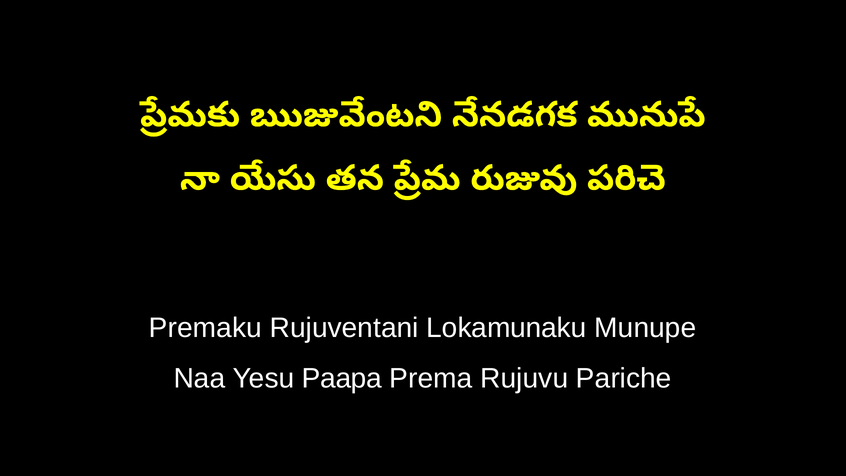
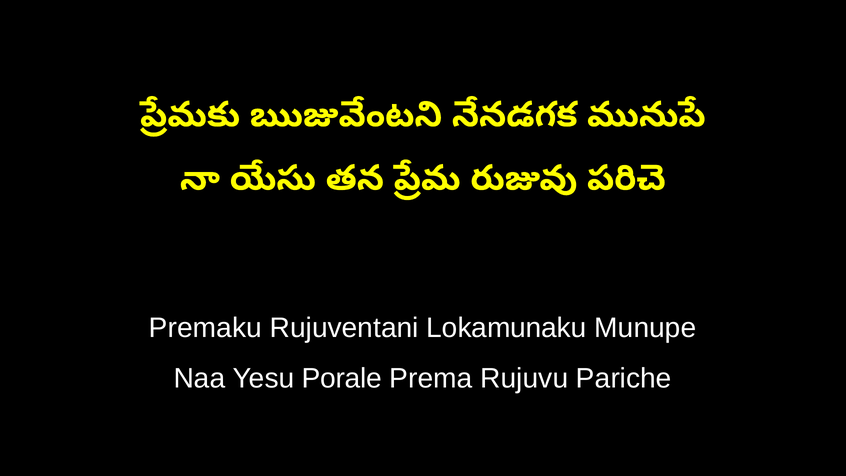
Paapa: Paapa -> Porale (342, 378)
